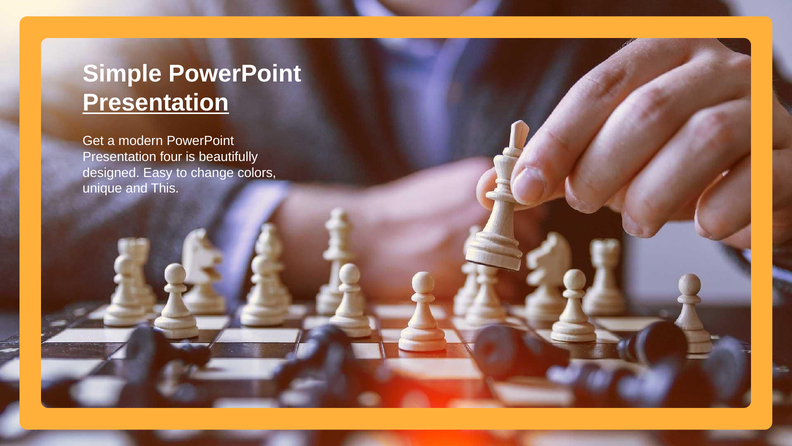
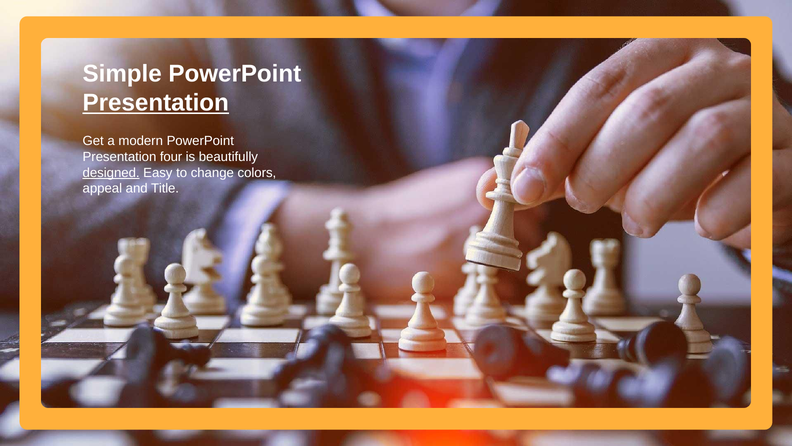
designed underline: none -> present (111, 173)
unique: unique -> appeal (102, 188)
This: This -> Title (165, 188)
